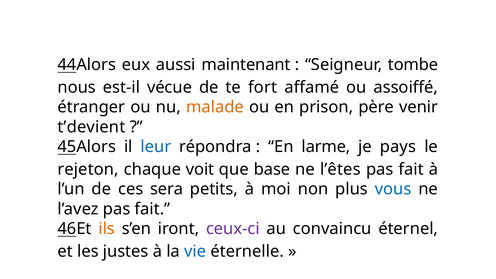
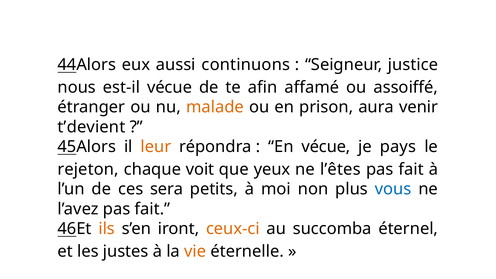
maintenant: maintenant -> continuons (246, 65)
tombe: tombe -> justice (413, 65)
fort: fort -> afin (263, 87)
père: père -> aura (376, 107)
leur colour: blue -> orange (156, 147)
En larme: larme -> vécue (326, 147)
base: base -> yeux (272, 169)
ceux-ci colour: purple -> orange (233, 229)
convaincu: convaincu -> succomba (332, 229)
vie colour: blue -> orange (195, 251)
